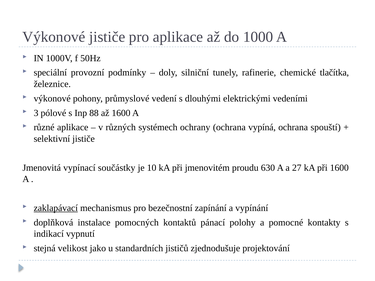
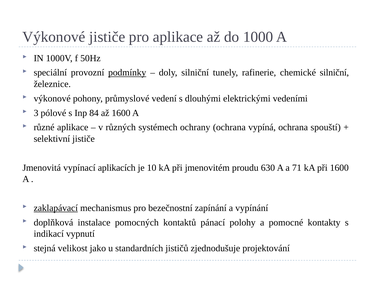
podmínky underline: none -> present (127, 73)
chemické tlačítka: tlačítka -> silniční (334, 73)
88: 88 -> 84 (94, 113)
součástky: součástky -> aplikacích (117, 168)
27: 27 -> 71 (297, 168)
